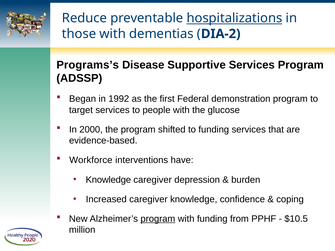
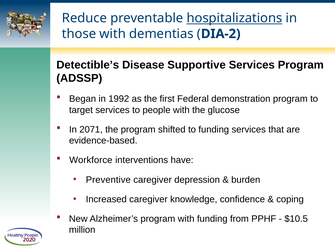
Programs’s: Programs’s -> Detectible’s (88, 65)
2000: 2000 -> 2071 (91, 130)
Knowledge: Knowledge -> Preventive (108, 180)
program underline: present -> none (158, 219)
